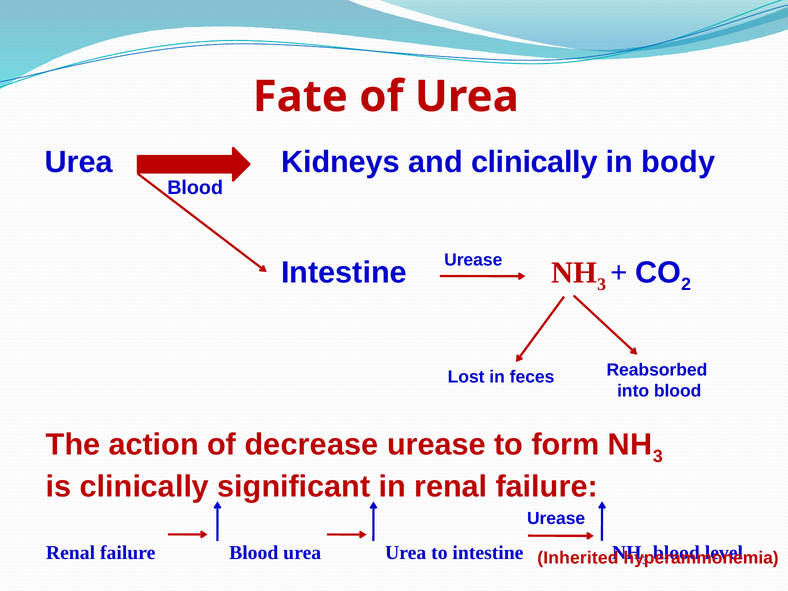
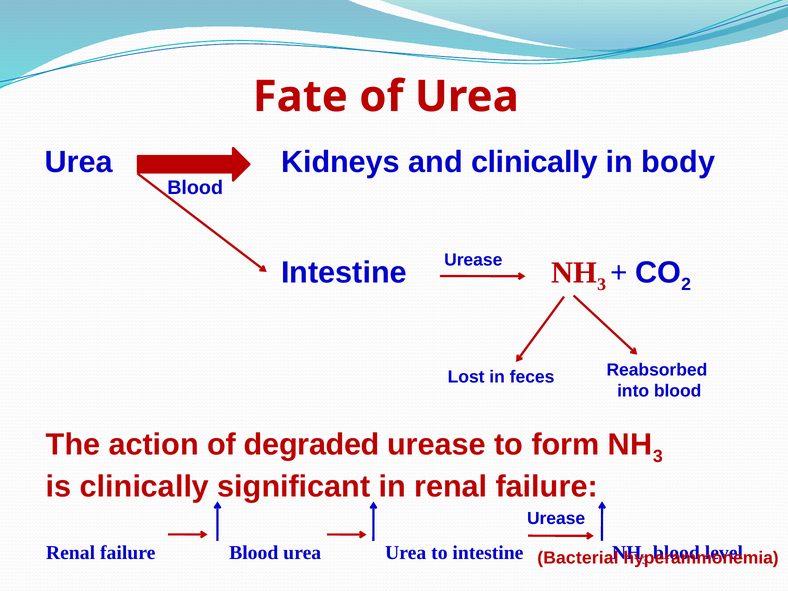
decrease: decrease -> degraded (312, 445)
Inherited: Inherited -> Bacterial (578, 558)
